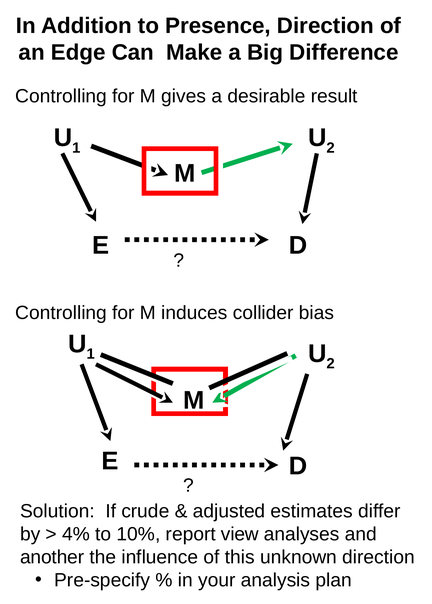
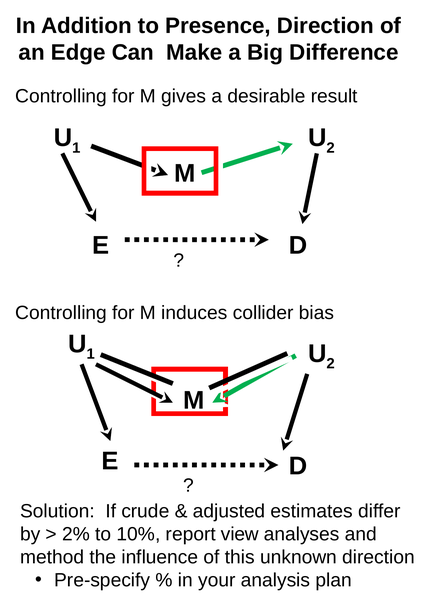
4%: 4% -> 2% (76, 535)
another: another -> method (52, 558)
